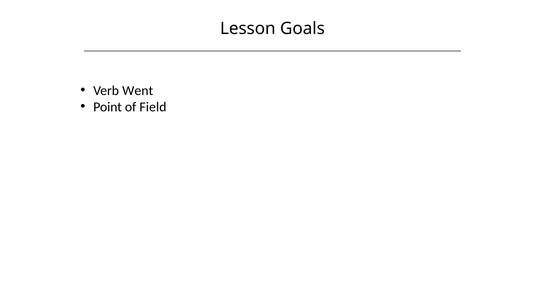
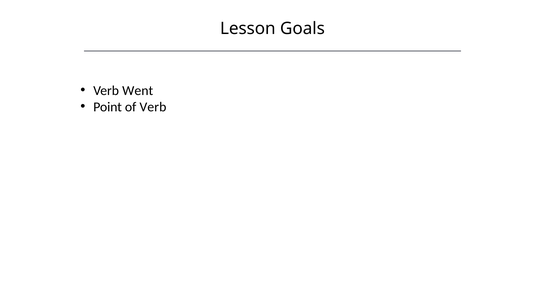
of Field: Field -> Verb (153, 107)
